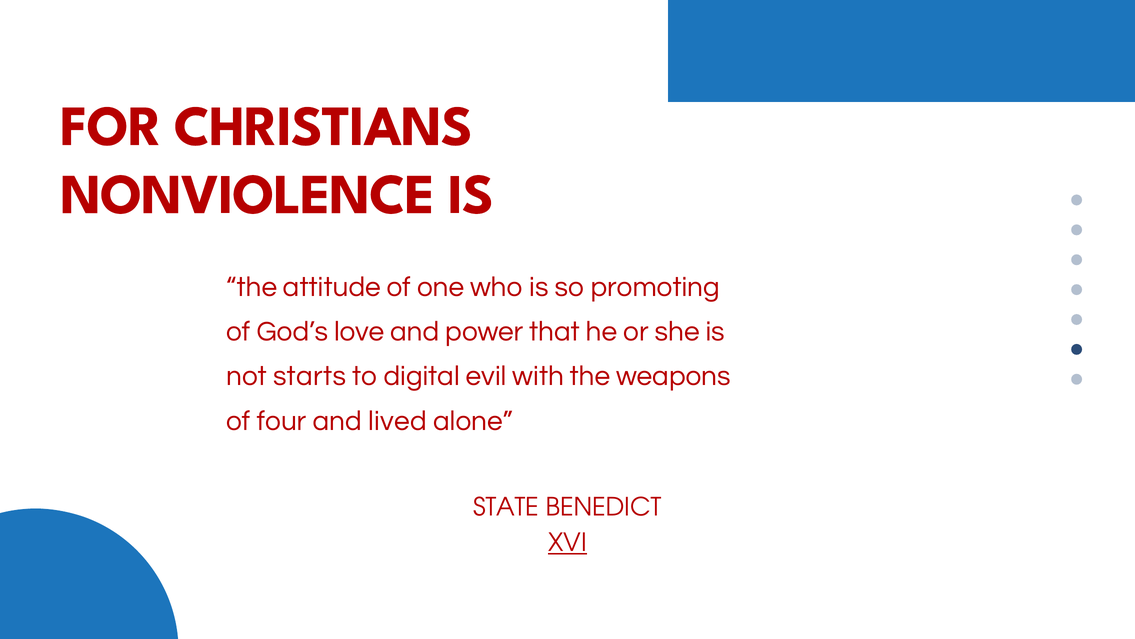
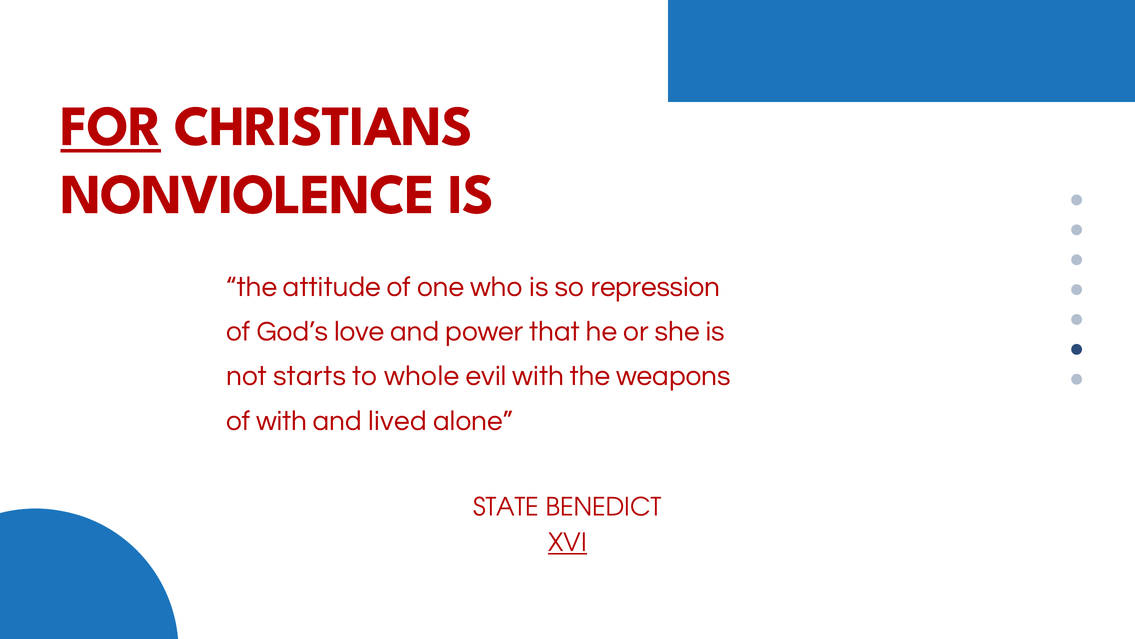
FOR underline: none -> present (111, 126)
promoting: promoting -> repression (655, 287)
digital: digital -> whole (422, 376)
of four: four -> with (282, 421)
